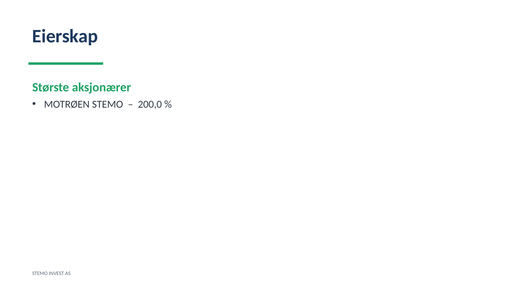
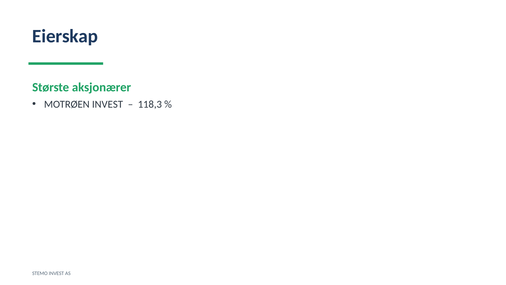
MOTRØEN STEMO: STEMO -> INVEST (108, 104)
200,0: 200,0 -> 118,3 (150, 104)
